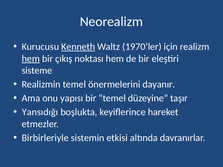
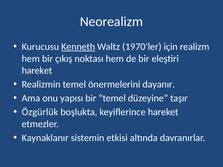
hem underline: present -> none (31, 59)
sisteme: sisteme -> hareket (37, 71)
Yansıdığı: Yansıdığı -> Özgürlük (40, 112)
Birbirleriyle: Birbirleriyle -> Kaynaklanır (45, 138)
